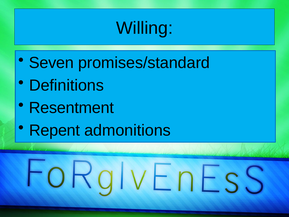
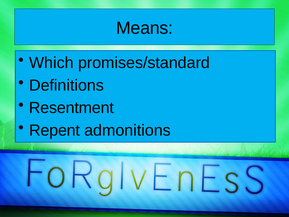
Willing: Willing -> Means (145, 28)
Seven: Seven -> Which (51, 63)
